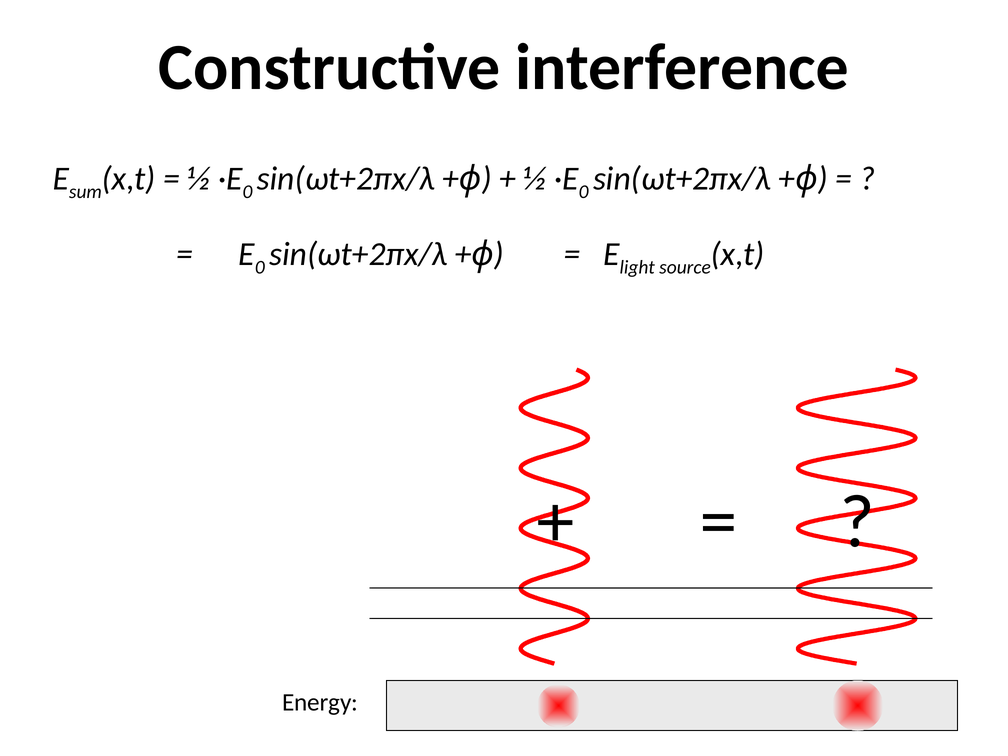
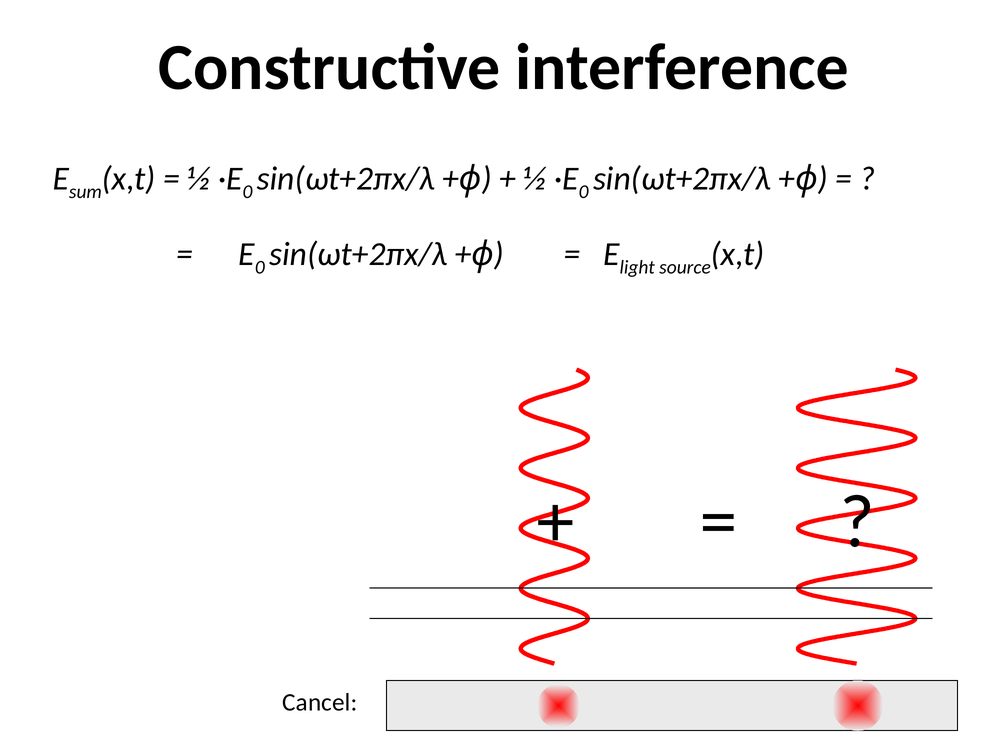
Energy: Energy -> Cancel (320, 702)
